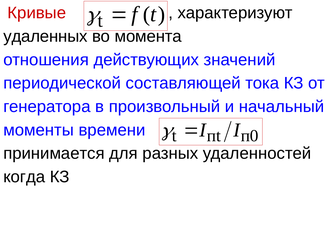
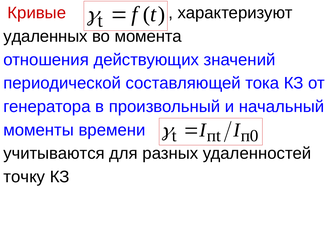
принимается: принимается -> учитываются (54, 154)
когда: когда -> точку (24, 177)
